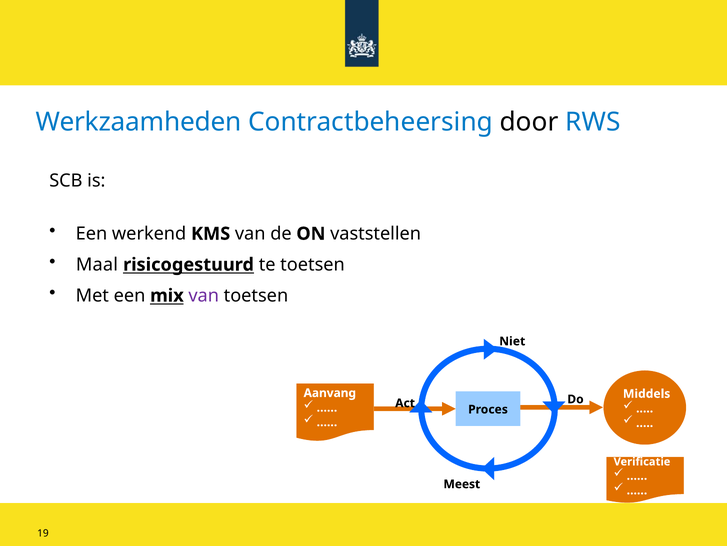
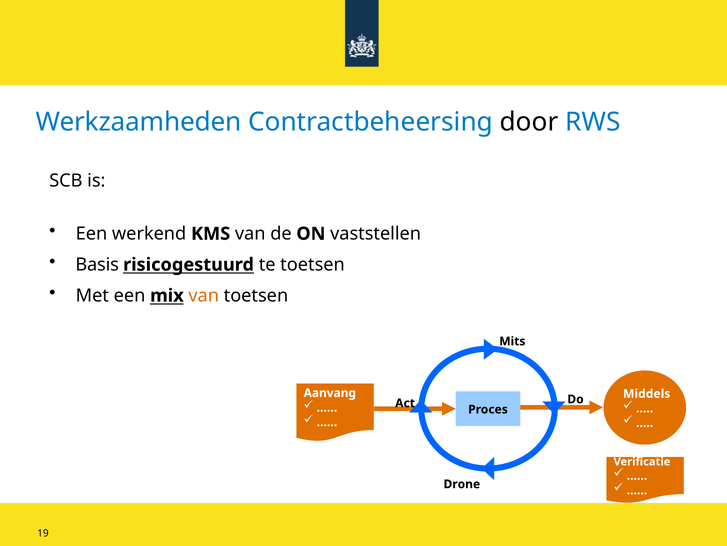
Maal: Maal -> Basis (97, 264)
van colour: purple -> orange (204, 295)
Niet: Niet -> Mits (512, 341)
Meest: Meest -> Drone (462, 484)
